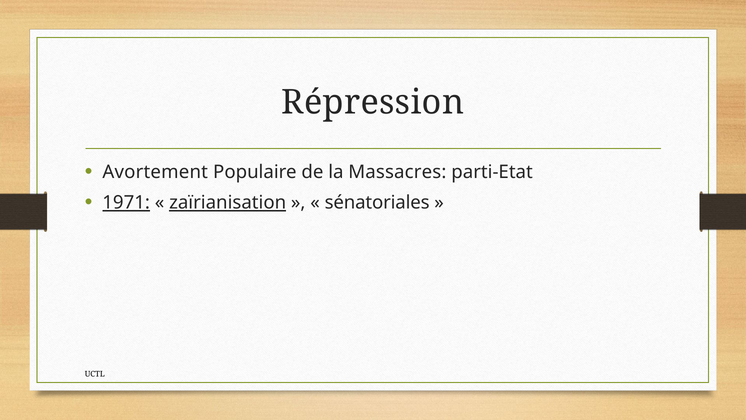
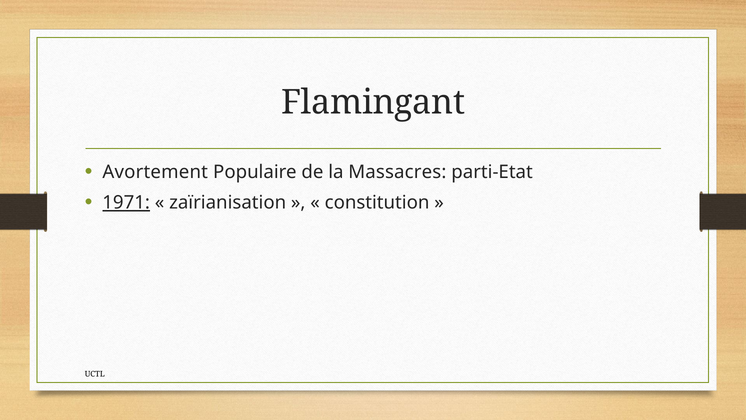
Répression: Répression -> Flamingant (373, 102)
zaïrianisation underline: present -> none (228, 203)
sénatoriales: sénatoriales -> constitution (377, 203)
